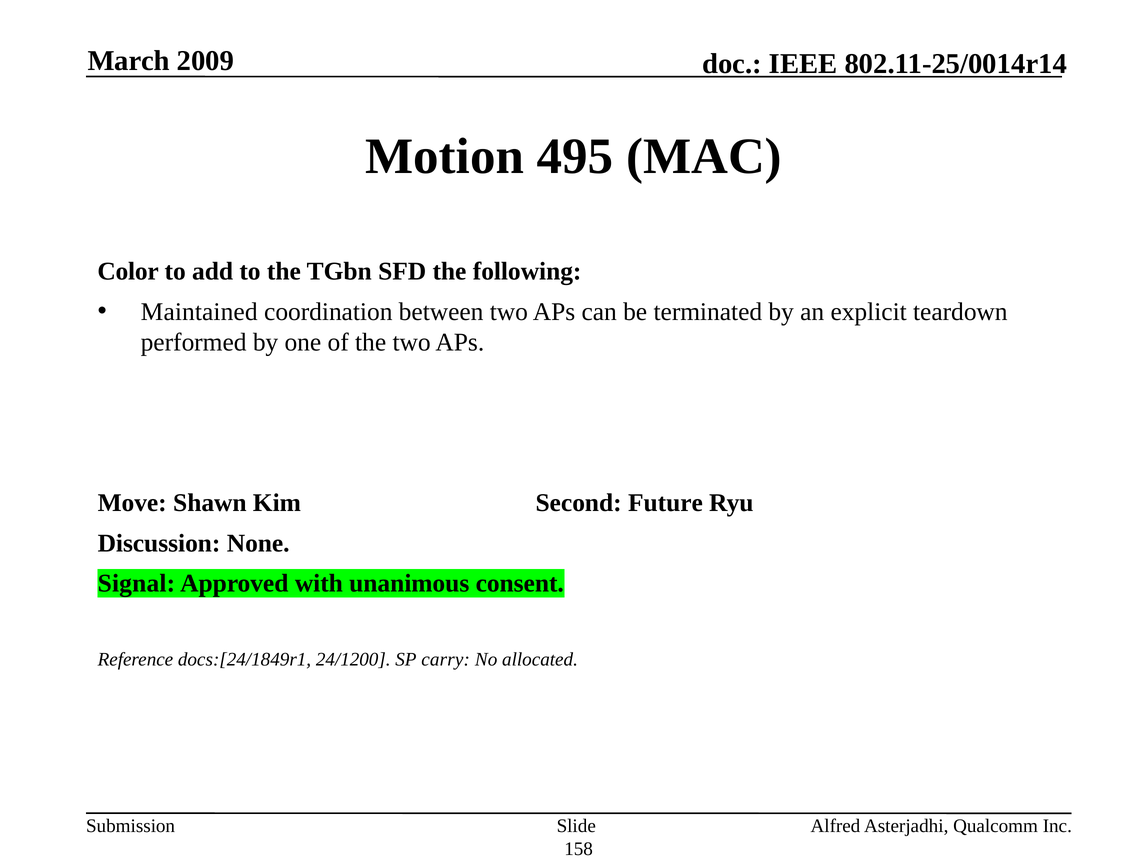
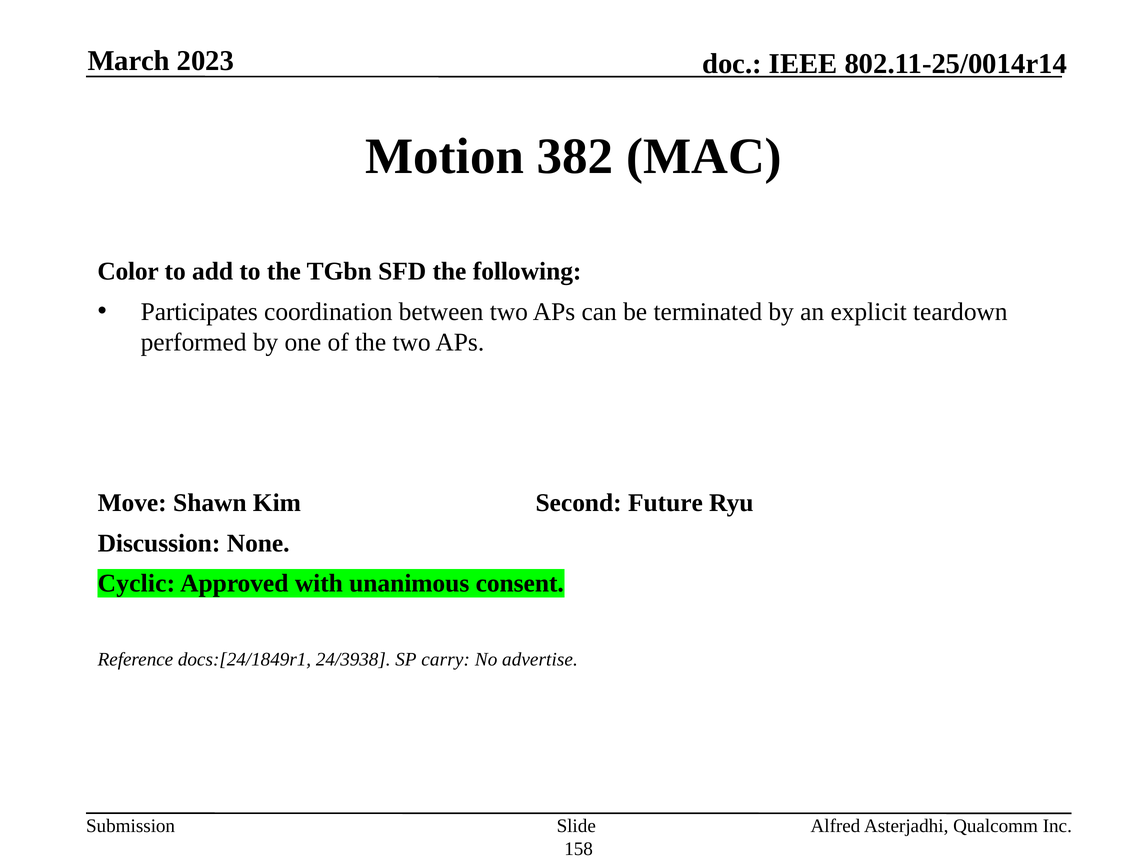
2009: 2009 -> 2023 (205, 61)
495: 495 -> 382 (575, 156)
Maintained: Maintained -> Participates (199, 312)
Signal: Signal -> Cyclic (136, 583)
24/1200: 24/1200 -> 24/3938 (353, 660)
allocated: allocated -> advertise (540, 660)
